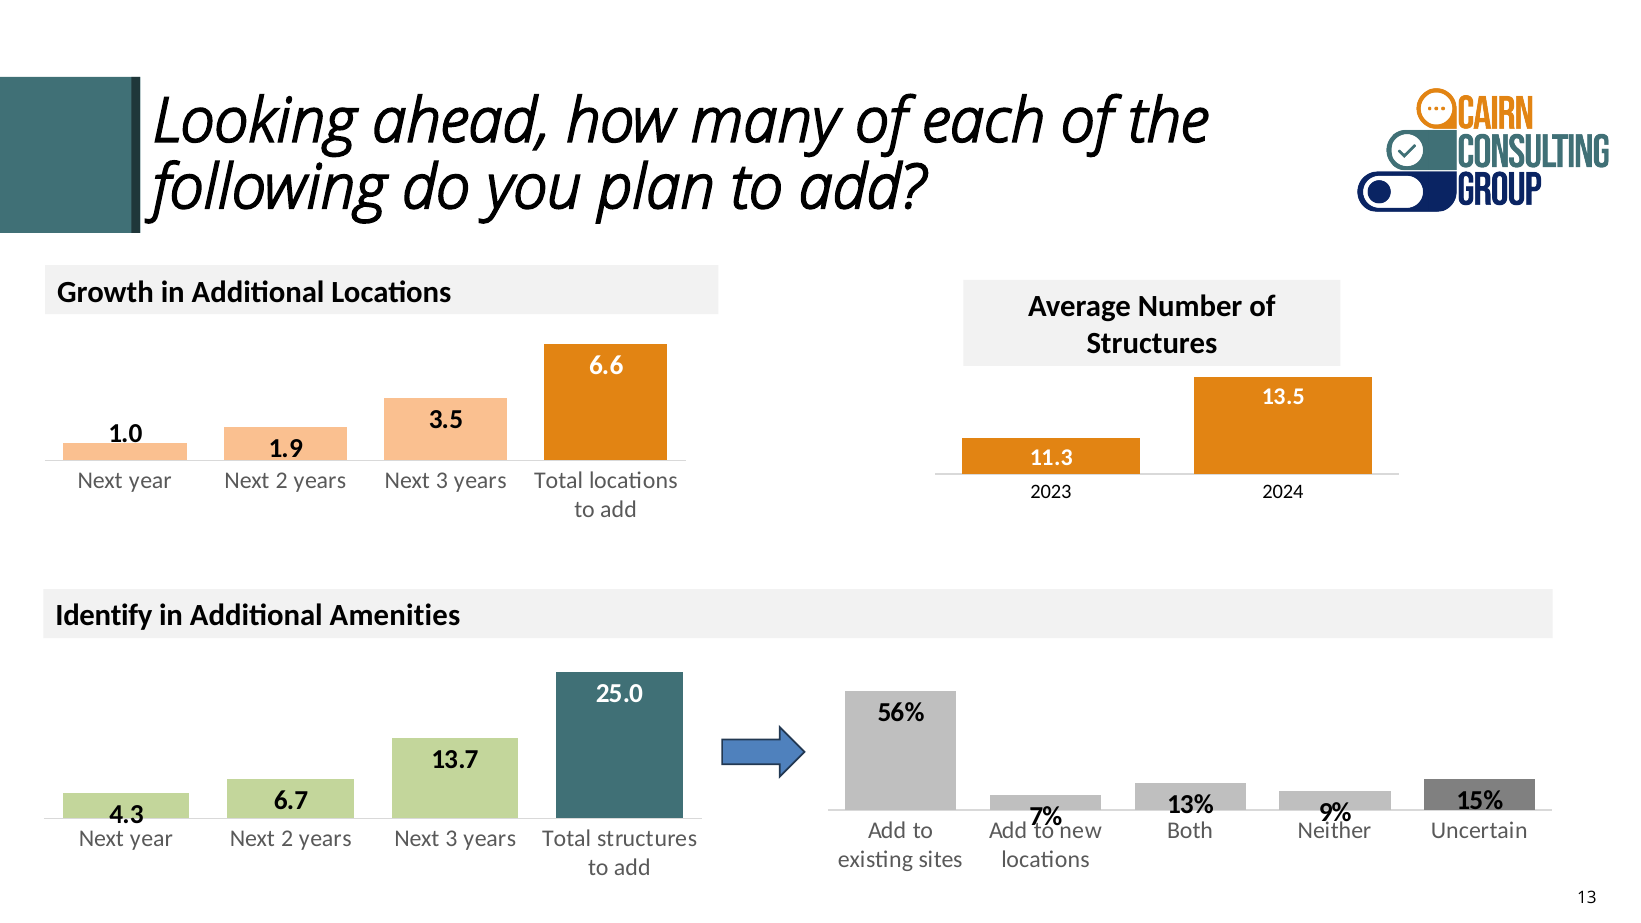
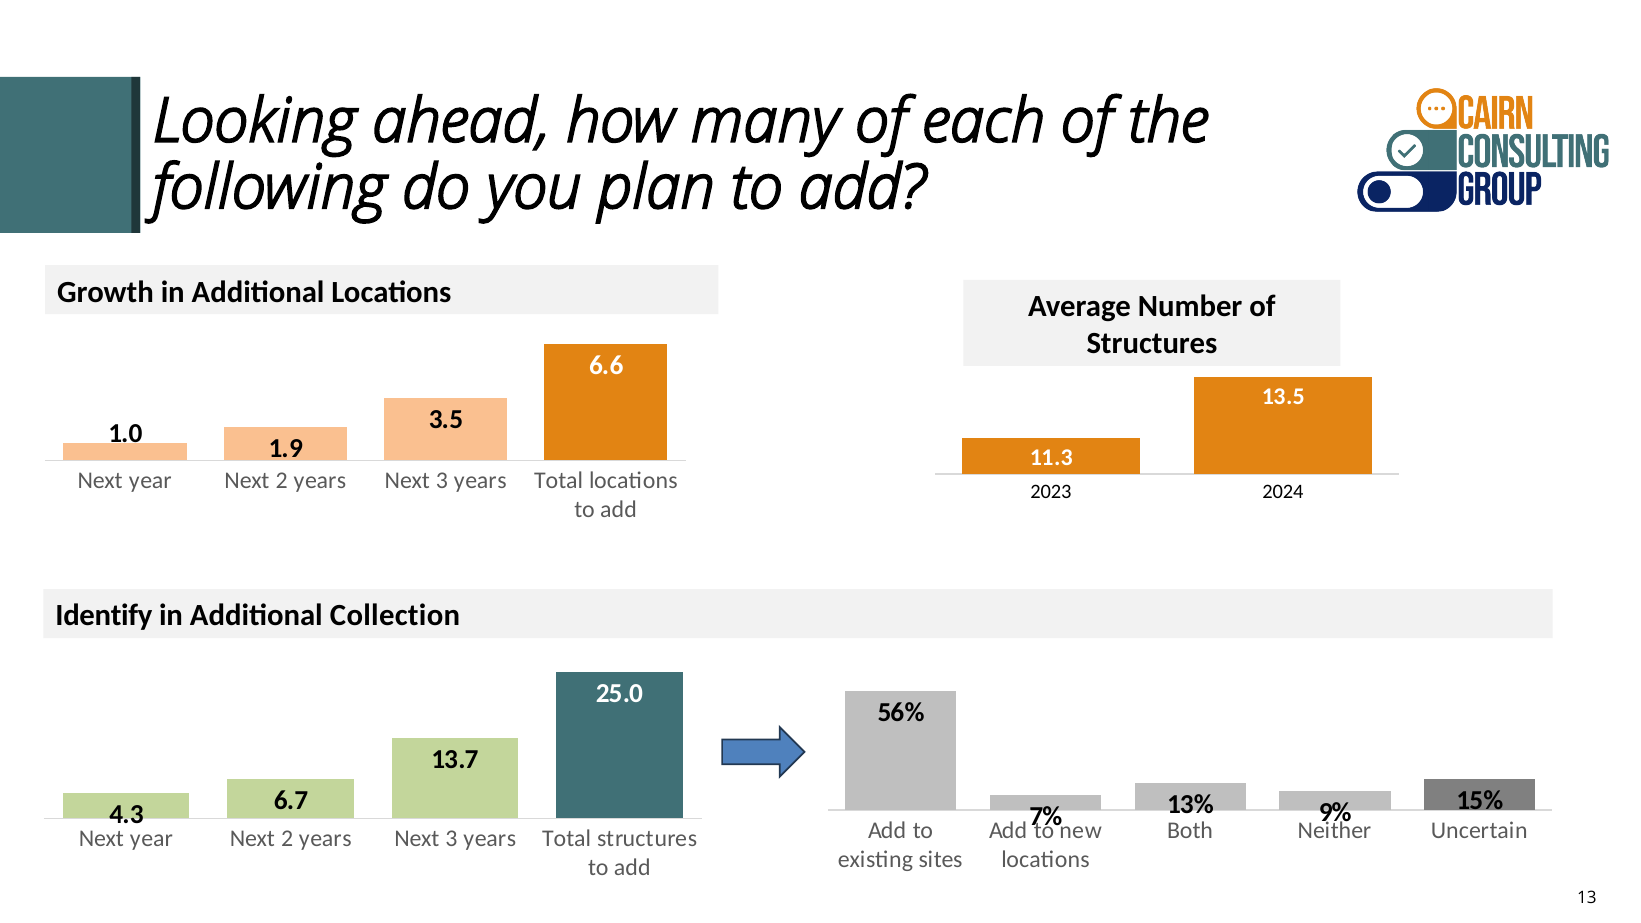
Amenities: Amenities -> Collection (395, 616)
